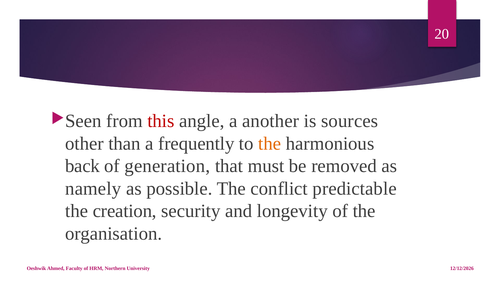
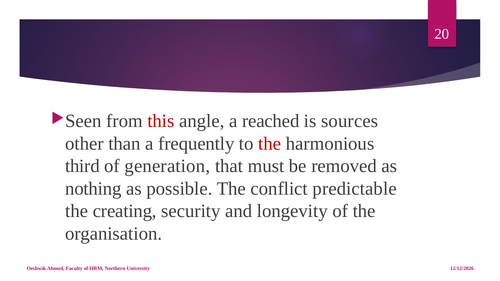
another: another -> reached (271, 121)
the colour: orange -> red (270, 144)
back: back -> third (82, 166)
namely: namely -> nothing (93, 189)
creation: creation -> creating (125, 211)
